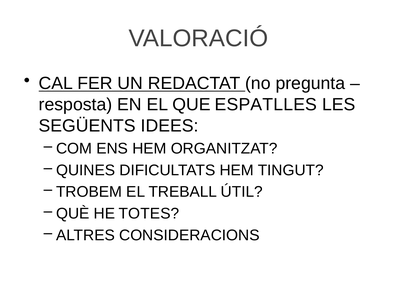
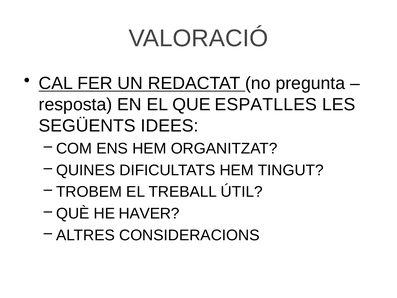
TOTES: TOTES -> HAVER (149, 213)
